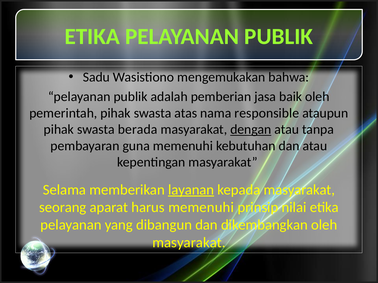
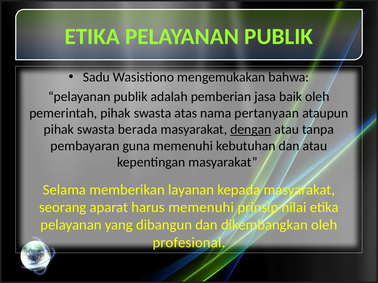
responsible: responsible -> pertanyaan (267, 113)
layanan underline: present -> none (191, 190)
masyarakat: masyarakat -> profesional (189, 243)
